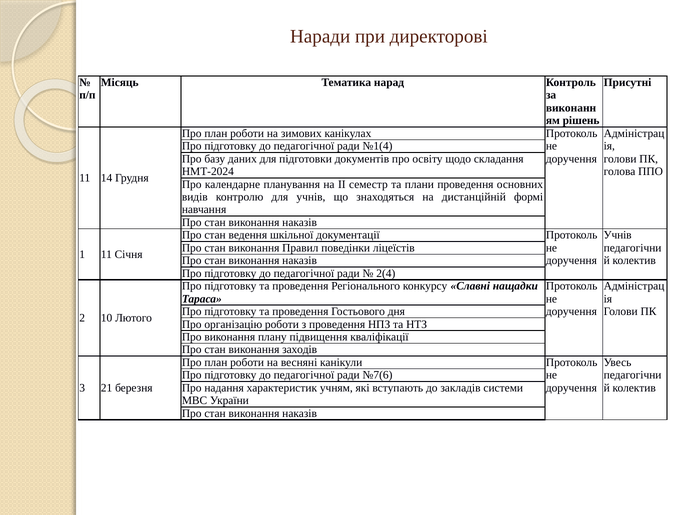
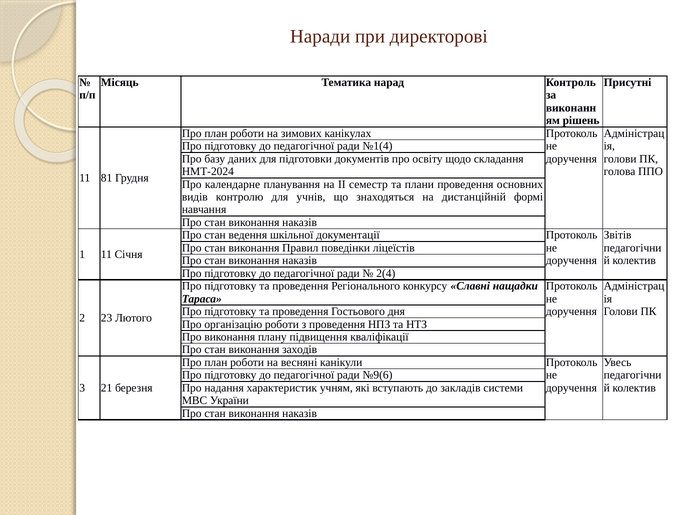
14: 14 -> 81 (107, 178)
Учнів: Учнів -> Звітів (618, 235)
10: 10 -> 23 (107, 318)
№7(6: №7(6 -> №9(6 (377, 375)
